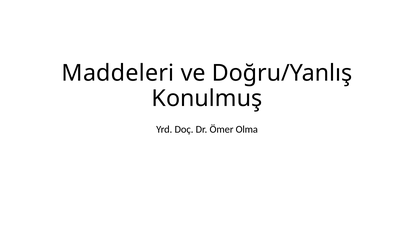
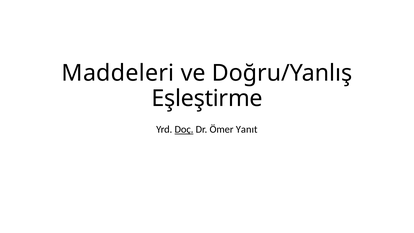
Konulmuş: Konulmuş -> Eşleştirme (207, 98)
Doç underline: none -> present (184, 129)
Olma: Olma -> Yanıt (247, 129)
